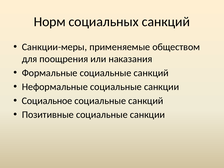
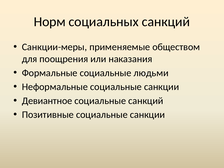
Формальные социальные санкций: санкций -> людьми (151, 73)
Социальное: Социальное -> Девиантное (47, 101)
